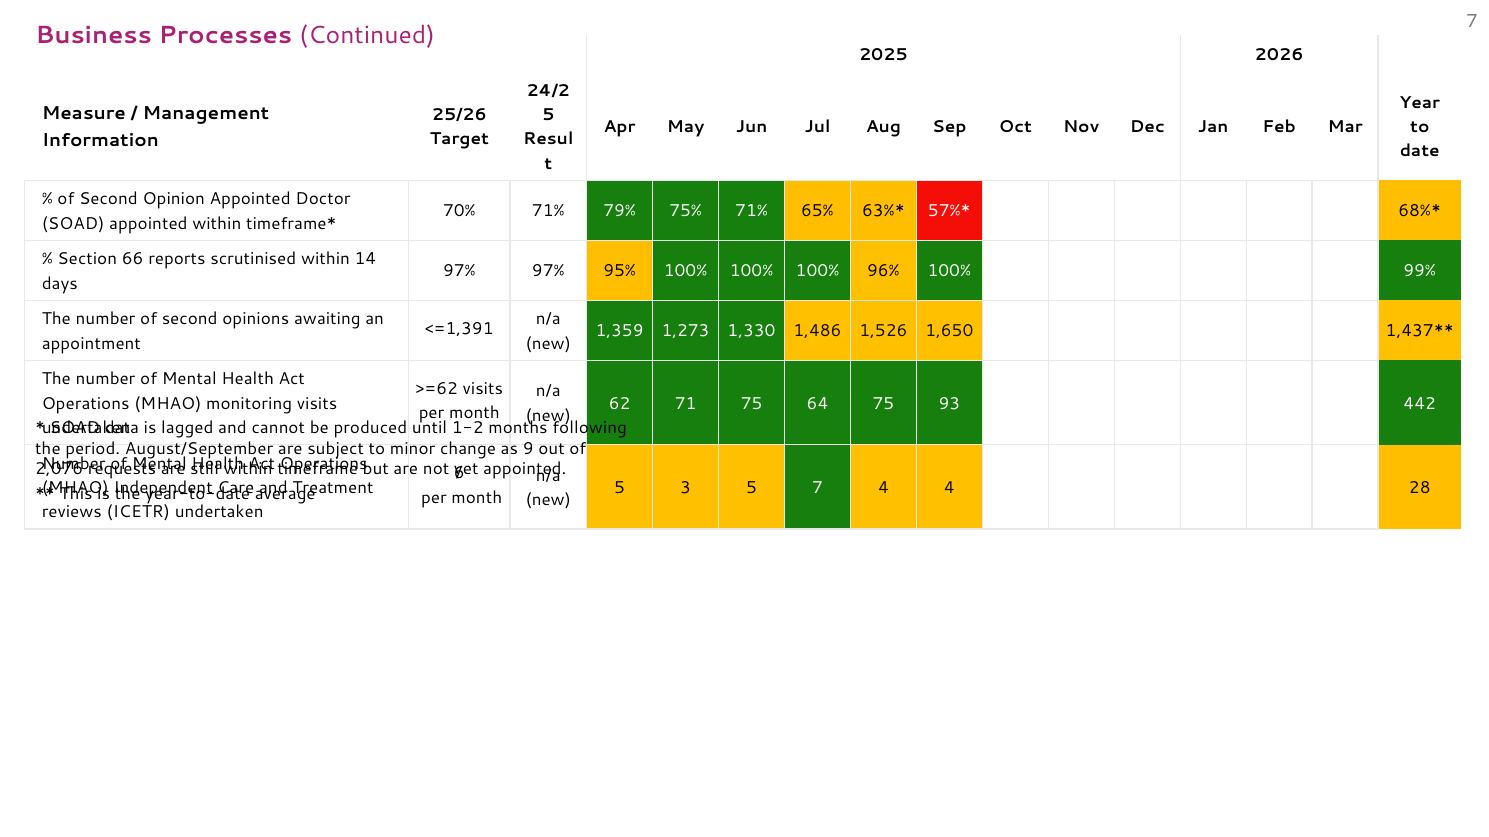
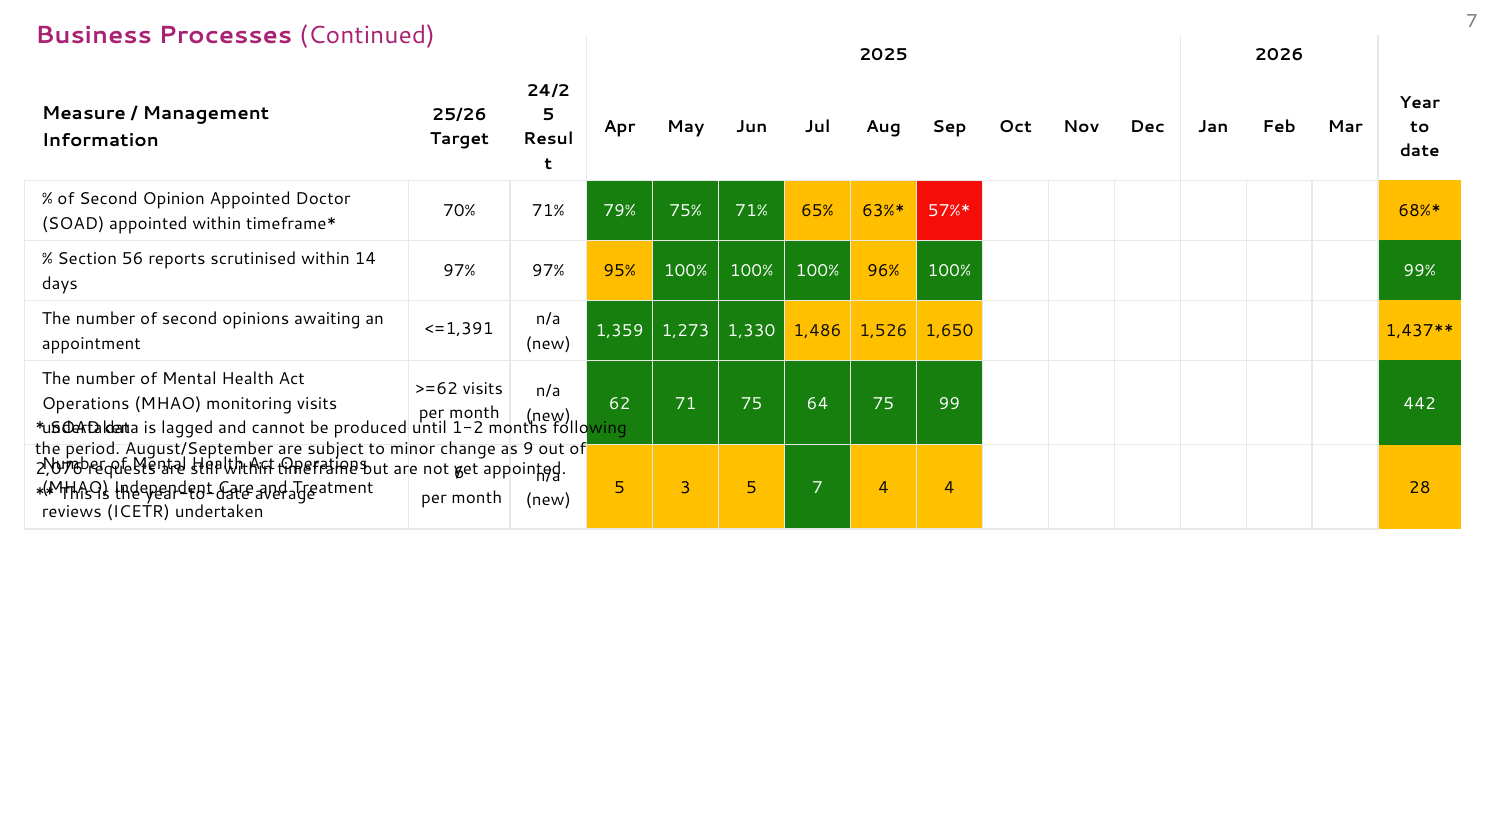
66: 66 -> 56 (133, 259)
93: 93 -> 99 (949, 404)
